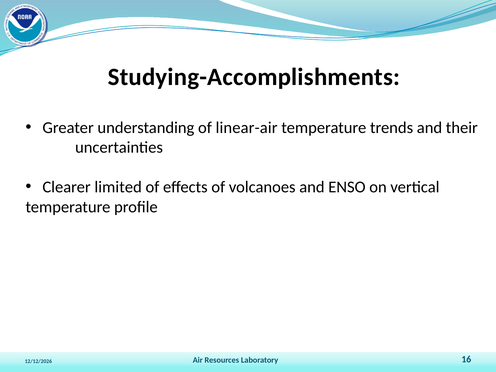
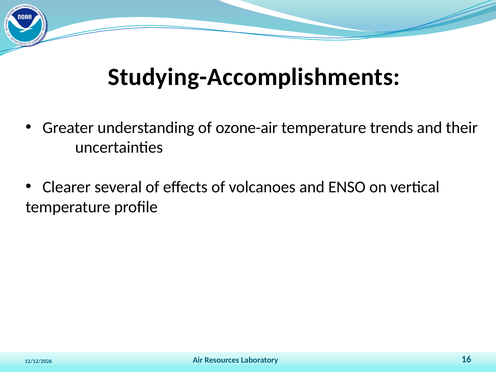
linear-air: linear-air -> ozone-air (247, 128)
limited: limited -> several (118, 187)
